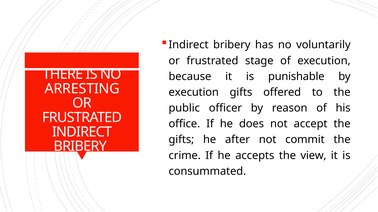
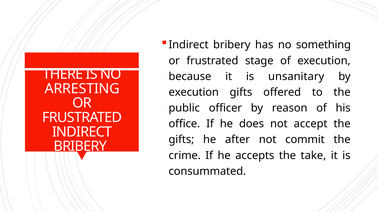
voluntarily: voluntarily -> something (323, 45)
punishable: punishable -> unsanitary (296, 77)
view: view -> take (313, 156)
